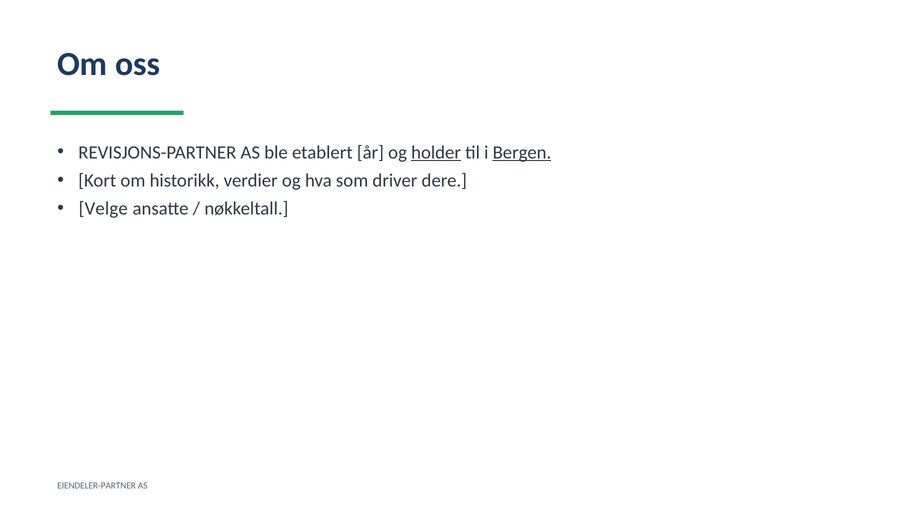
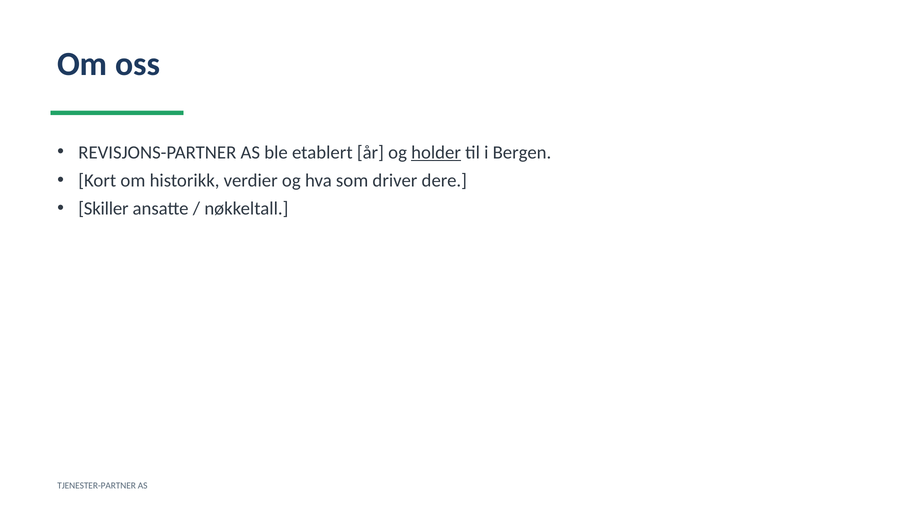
Bergen underline: present -> none (522, 152)
Velge: Velge -> Skiller (103, 209)
EIENDELER-PARTNER: EIENDELER-PARTNER -> TJENESTER-PARTNER (97, 486)
